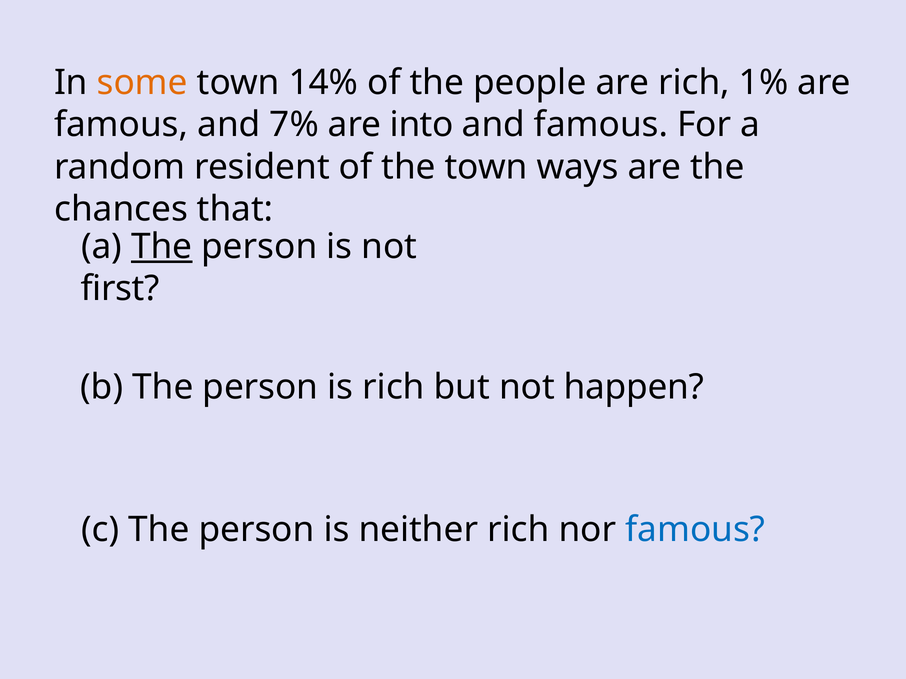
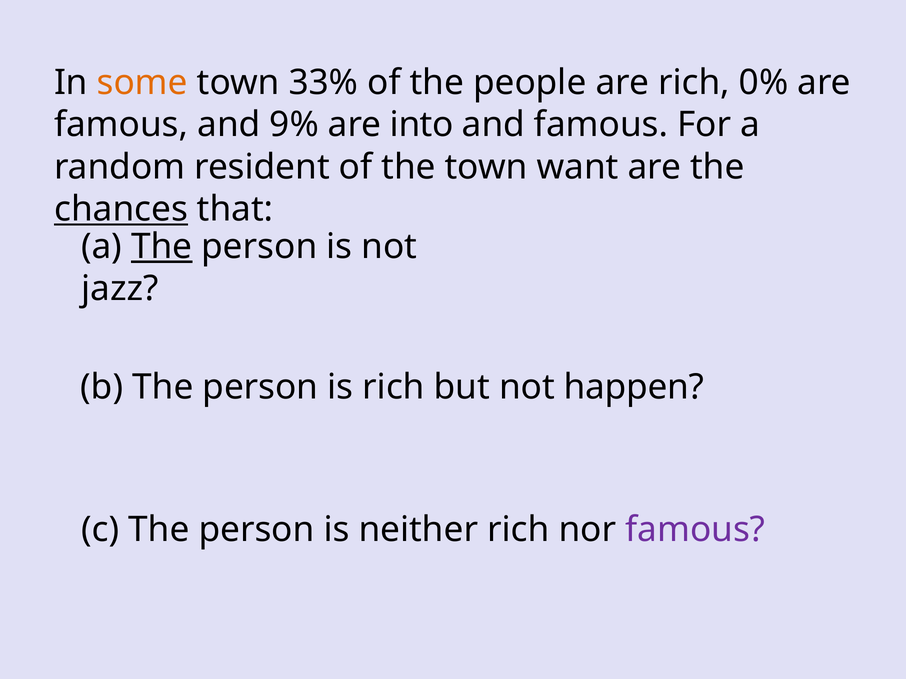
14%: 14% -> 33% (323, 83)
1%: 1% -> 0% (764, 83)
7%: 7% -> 9% (294, 125)
ways: ways -> want (578, 167)
chances underline: none -> present (121, 210)
first: first -> jazz (120, 289)
famous colour: blue -> purple (695, 530)
